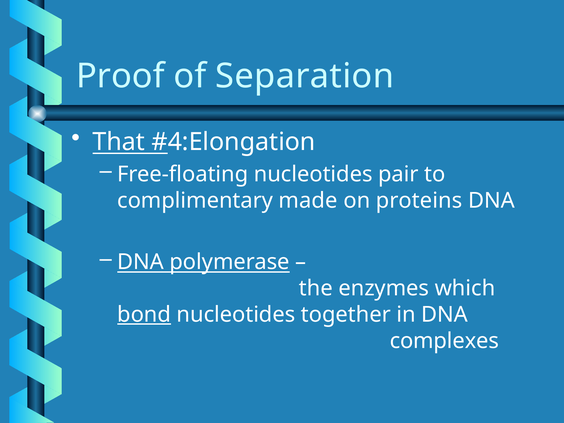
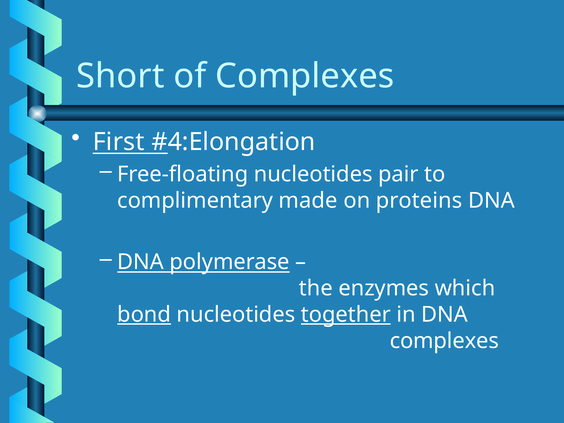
Proof: Proof -> Short (120, 76)
of Separation: Separation -> Complexes (305, 76)
That: That -> First (119, 142)
together underline: none -> present (346, 315)
